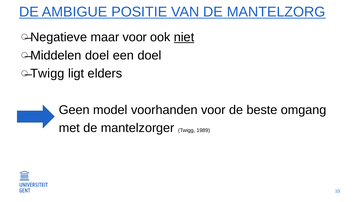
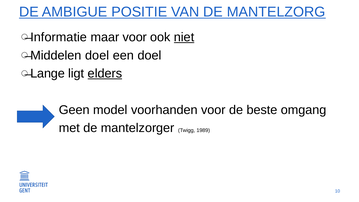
Negatieve: Negatieve -> Informatie (59, 37)
Twigg: Twigg -> Lange (48, 74)
elders underline: none -> present (105, 74)
